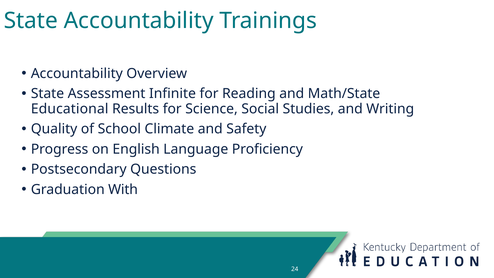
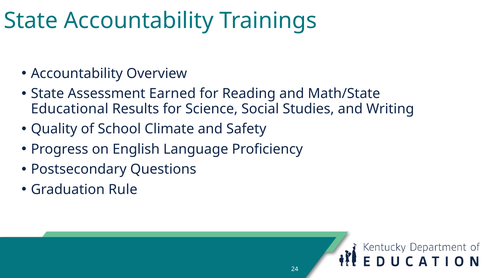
Infinite: Infinite -> Earned (172, 94)
With: With -> Rule (123, 189)
